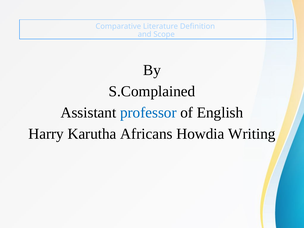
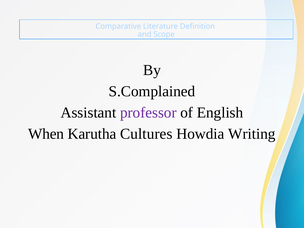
professor colour: blue -> purple (148, 113)
Harry: Harry -> When (46, 134)
Africans: Africans -> Cultures (146, 134)
